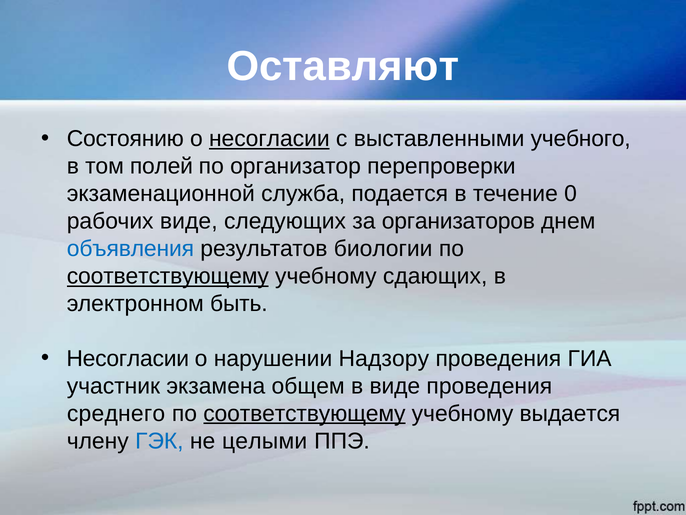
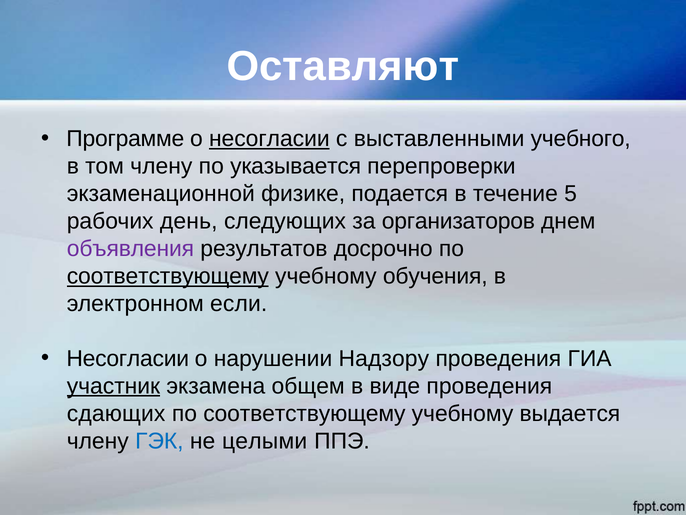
Состоянию: Состоянию -> Программе (125, 139)
том полей: полей -> члену (161, 166)
организатор: организатор -> указывается (296, 166)
служба: служба -> физике (303, 194)
0: 0 -> 5 (571, 194)
рабочих виде: виде -> день (189, 221)
объявления colour: blue -> purple (130, 249)
биологии: биологии -> досрочно (383, 249)
сдающих: сдающих -> обучения (435, 276)
быть: быть -> если (239, 303)
участник underline: none -> present (113, 386)
среднего: среднего -> сдающих (116, 413)
соответствующему underline: present -> none (304, 413)
